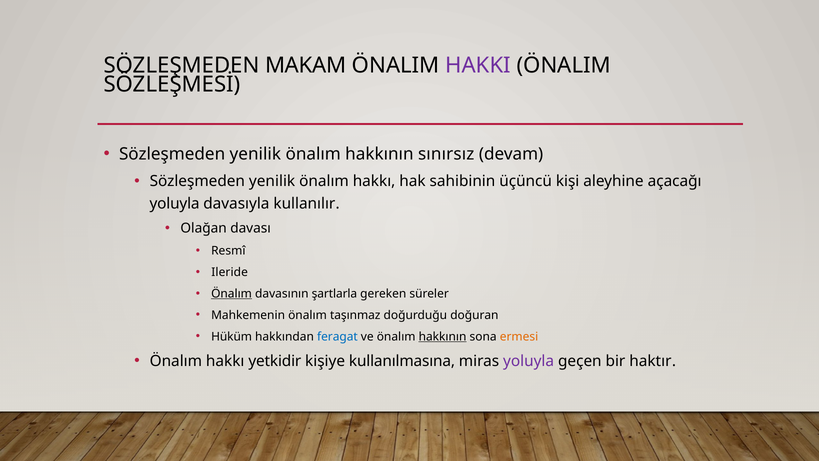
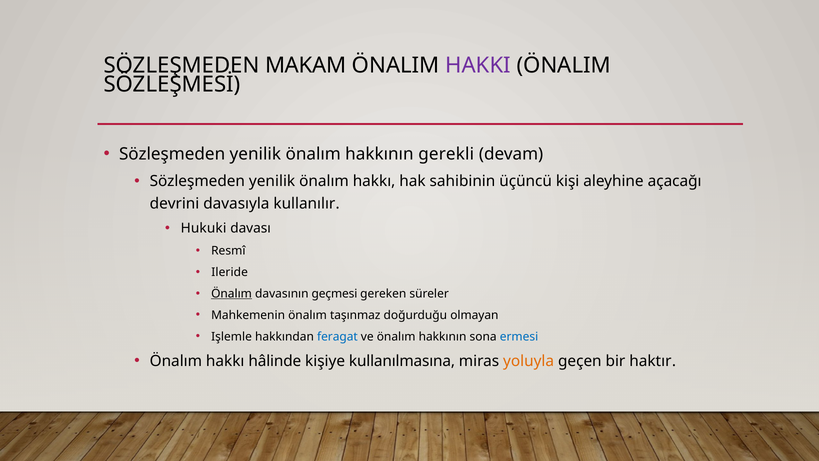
sınırsız: sınırsız -> gerekli (446, 154)
yoluyla: yoluyla -> devrini (174, 203)
Olağan: Olağan -> Hukuki (204, 228)
şartlarla: şartlarla -> geçmesi (334, 293)
doğuran: doğuran -> olmayan (474, 315)
Hüküm: Hüküm -> Işlemle (232, 336)
hakkının underline: present -> none (443, 336)
ermesi colour: orange -> blue (519, 336)
yetkidir: yetkidir -> hâlinde (275, 361)
yoluyla colour: purple -> orange (529, 361)
